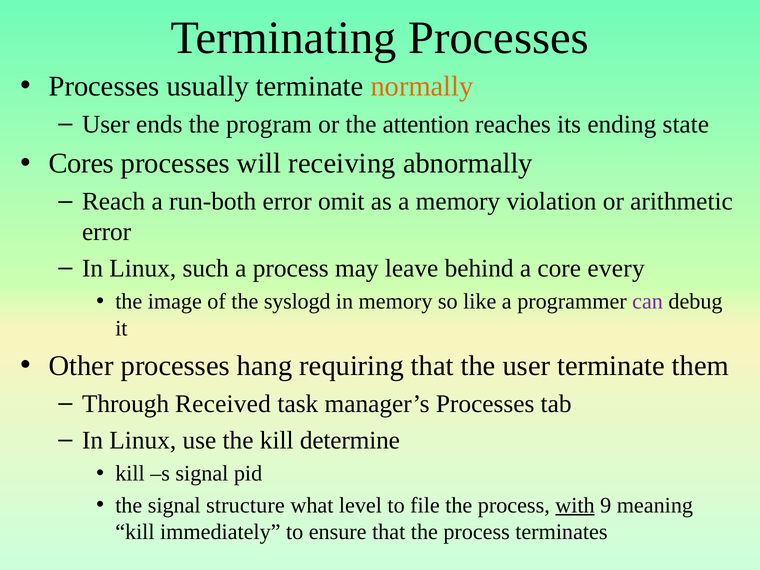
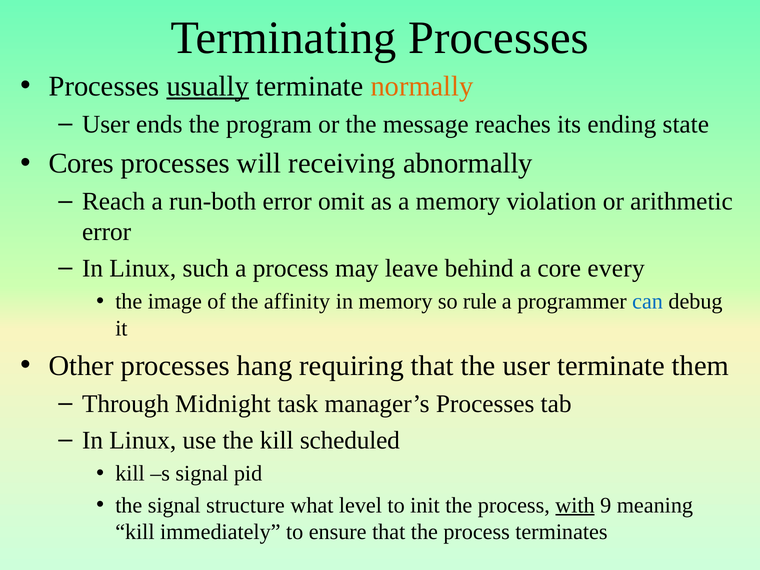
usually underline: none -> present (208, 86)
attention: attention -> message (426, 124)
syslogd: syslogd -> affinity (297, 302)
like: like -> rule (480, 302)
can colour: purple -> blue (648, 302)
Received: Received -> Midnight (223, 404)
determine: determine -> scheduled (350, 440)
file: file -> init (425, 505)
